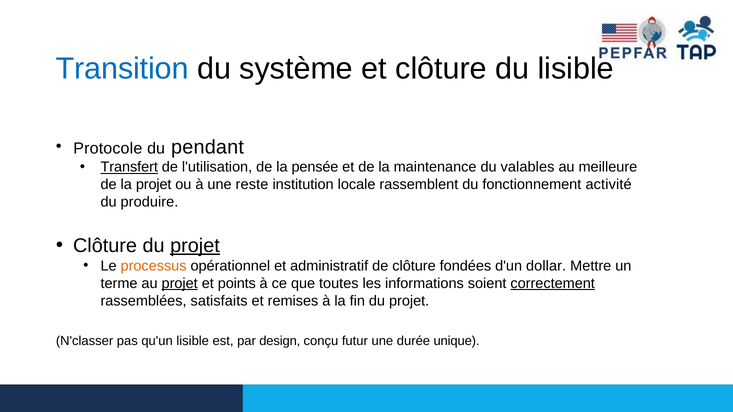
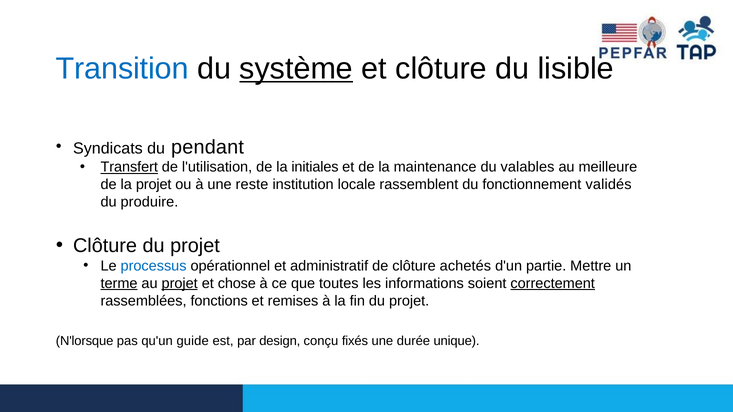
système underline: none -> present (296, 69)
Protocole: Protocole -> Syndicats (108, 148)
pensée: pensée -> initiales (315, 167)
activité: activité -> validés (609, 185)
projet underline: present -> none (195, 246)
processus colour: orange -> blue (154, 266)
fondées: fondées -> achetés (465, 266)
dollar: dollar -> partie (546, 266)
terme underline: none -> present (119, 284)
points: points -> chose (237, 284)
satisfaits: satisfaits -> fonctions (219, 301)
N'classer: N'classer -> N'lorsque (85, 341)
qu'un lisible: lisible -> guide (193, 341)
futur: futur -> fixés (355, 341)
